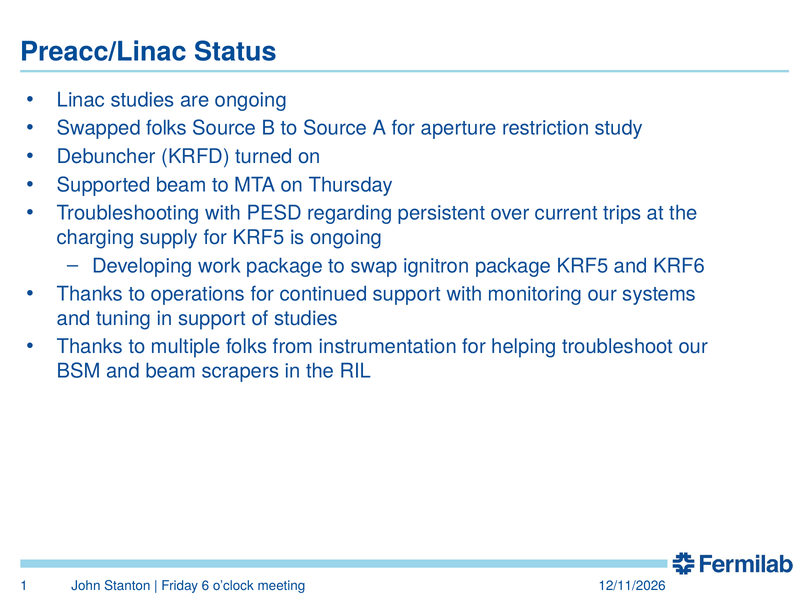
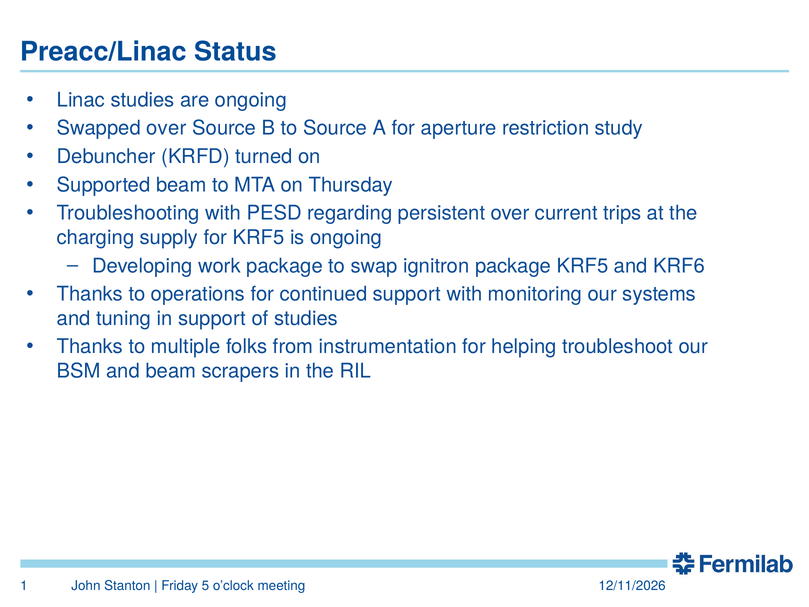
Swapped folks: folks -> over (166, 128)
6: 6 -> 5 (205, 585)
